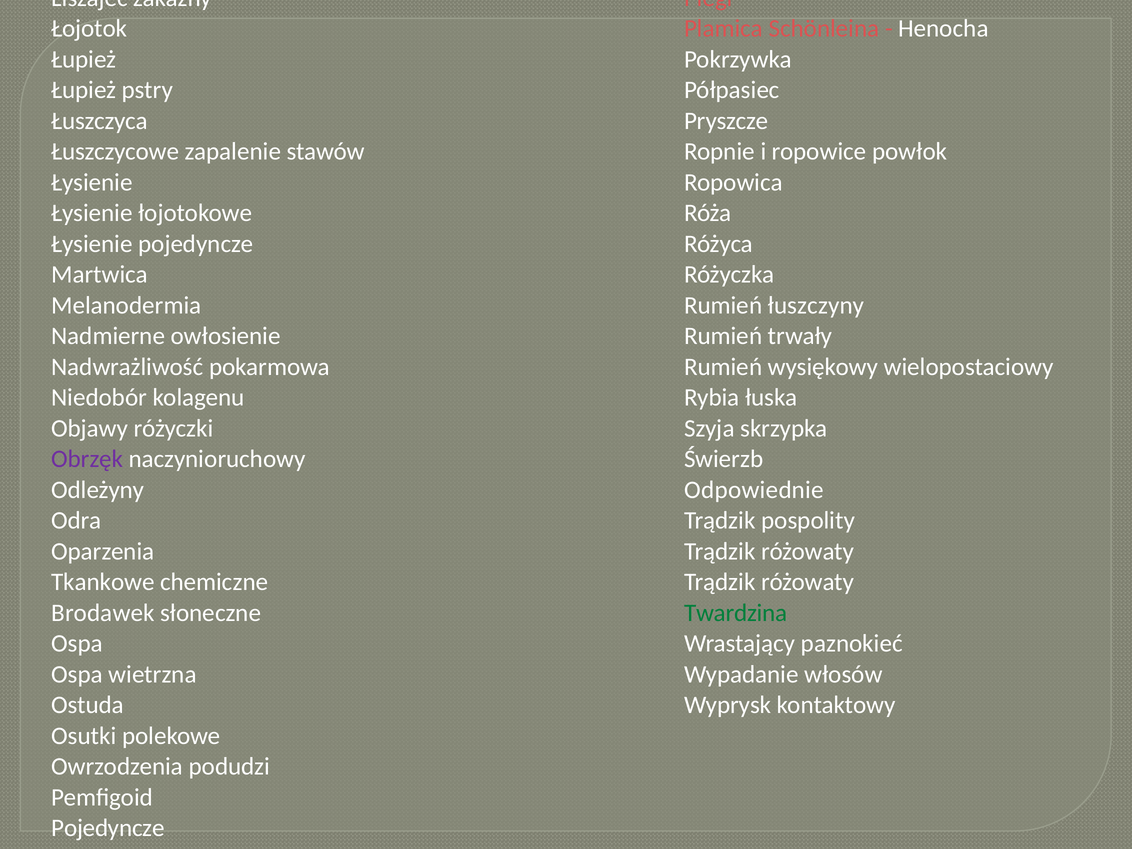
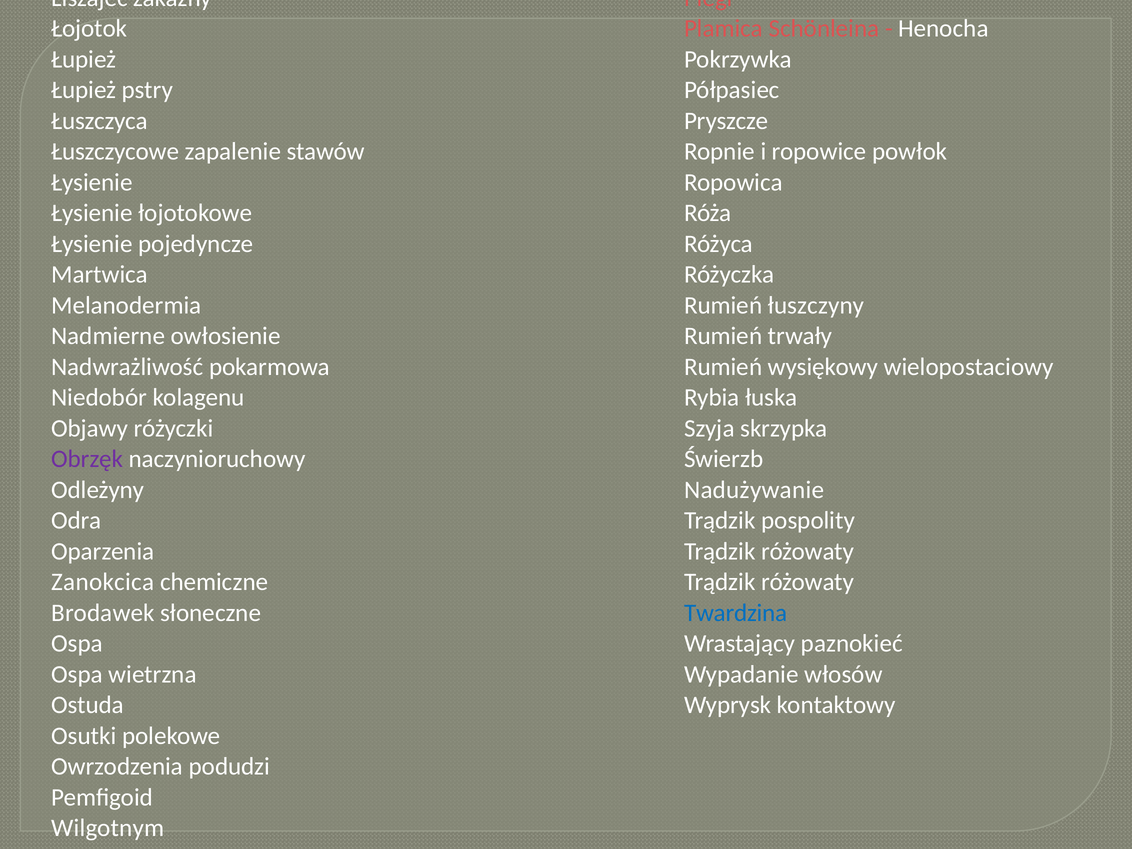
Odpowiednie: Odpowiednie -> Nadużywanie (754, 490)
Tkankowe: Tkankowe -> Zanokcica (103, 582)
Twardzina colour: green -> blue (736, 613)
Pojedyncze: Pojedyncze -> Wilgotnym (108, 828)
